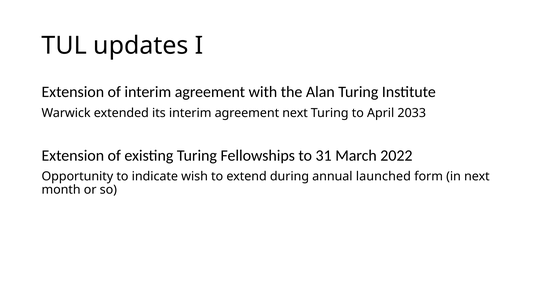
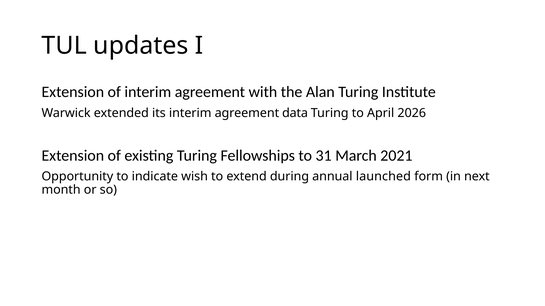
agreement next: next -> data (295, 113)
2033: 2033 -> 2026 (412, 113)
2022: 2022 -> 2021 (396, 156)
